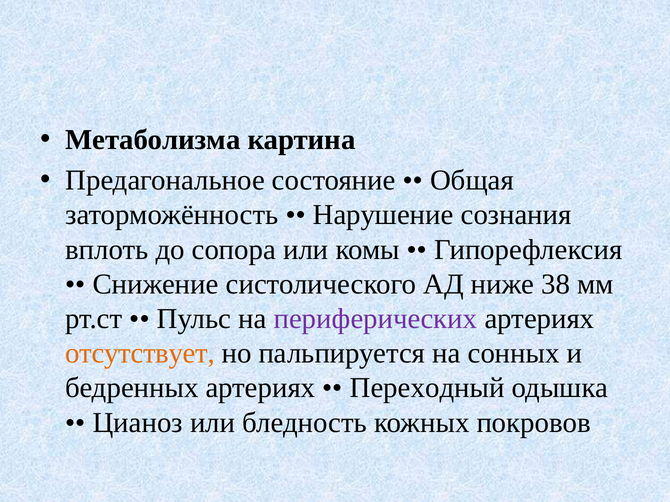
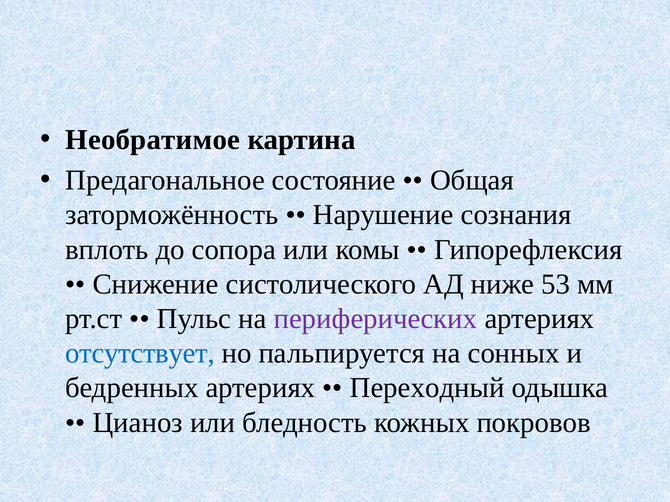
Метаболизма: Метаболизма -> Необратимое (153, 140)
38: 38 -> 53 (556, 284)
отсутствует colour: orange -> blue (140, 354)
